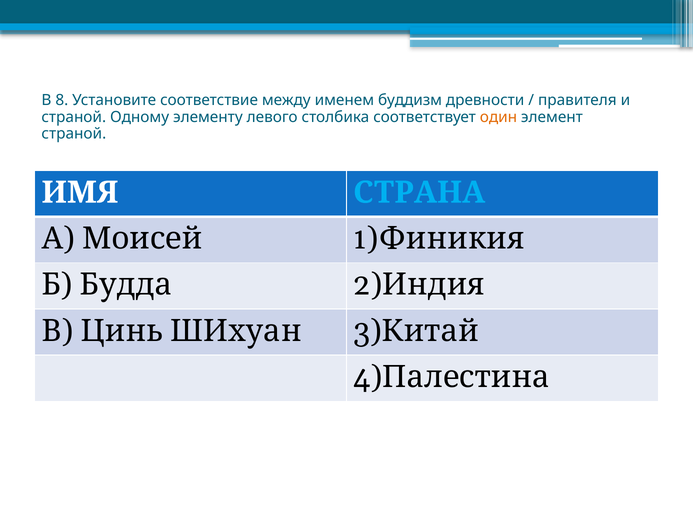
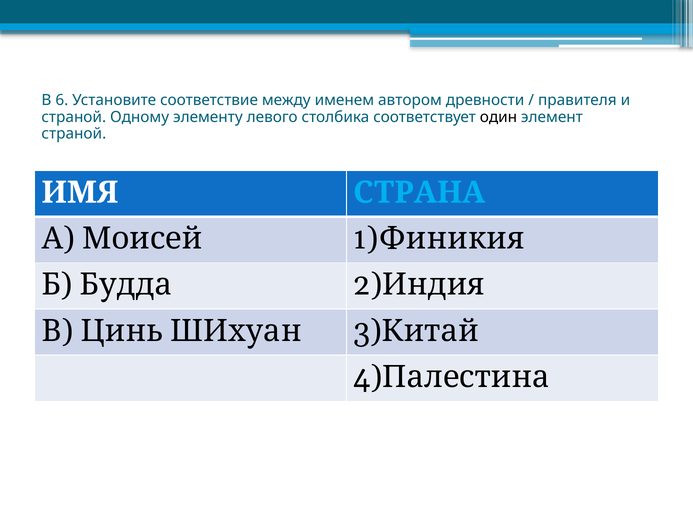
8: 8 -> 6 (62, 100)
буддизм: буддизм -> автором (410, 100)
один colour: orange -> black (498, 117)
